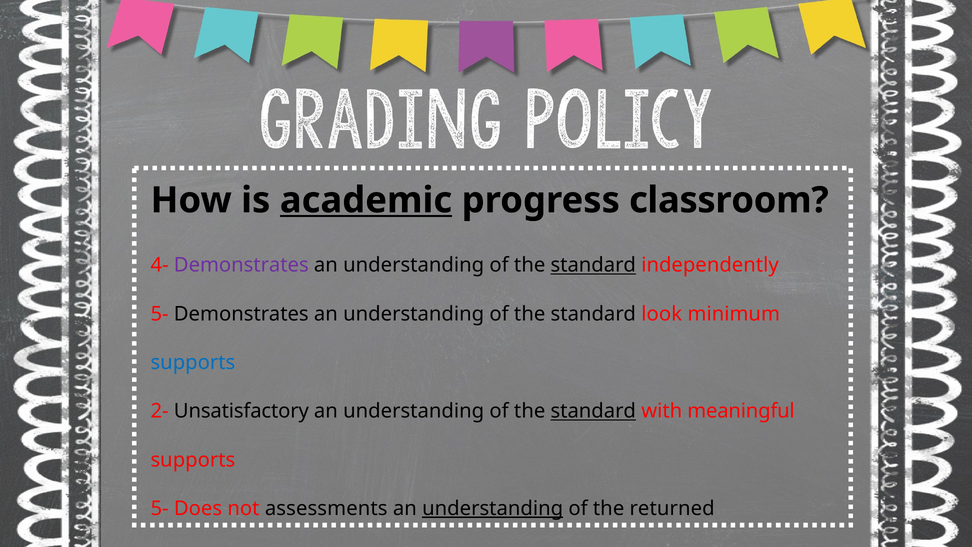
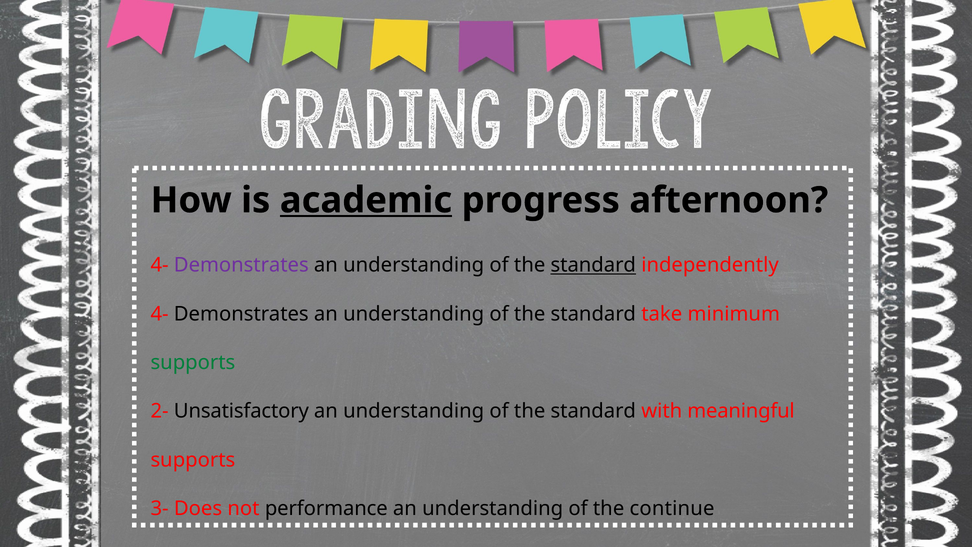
classroom: classroom -> afternoon (729, 200)
5-: 5- -> 4- (160, 314)
look: look -> take (662, 314)
supports colour: blue -> green (193, 362)
standard underline: present -> none (593, 411)
5-: 5- -> 3- (160, 508)
assessments: assessments -> performance (326, 508)
understanding underline: present -> none (493, 508)
returned: returned -> continue (672, 508)
